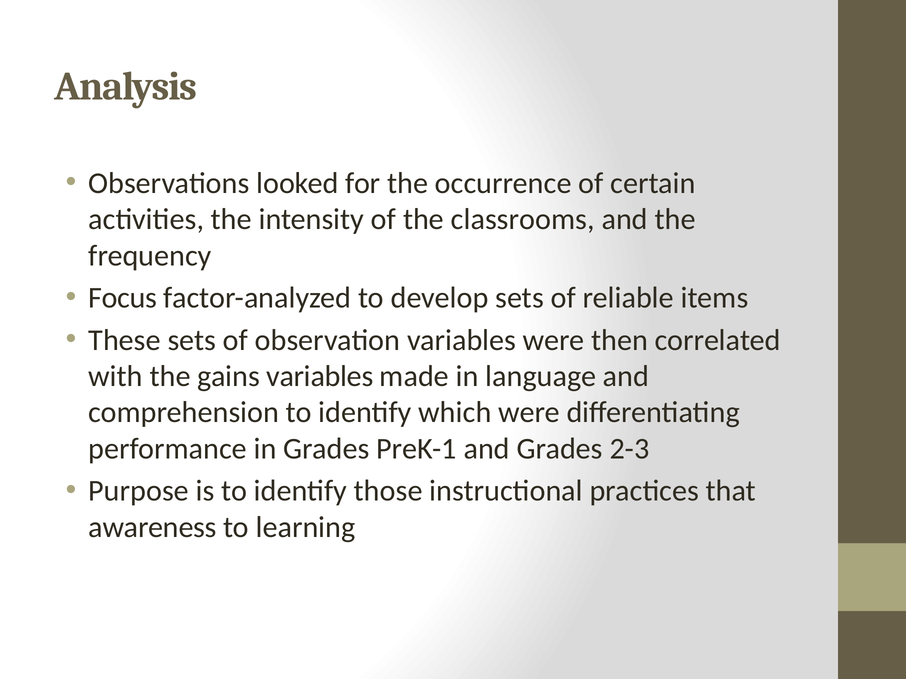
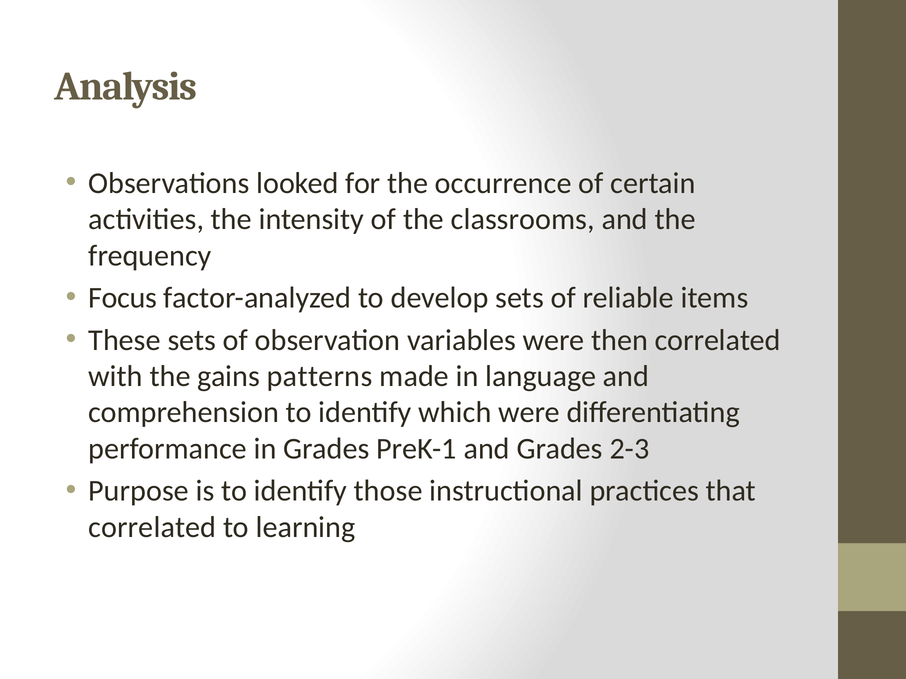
gains variables: variables -> patterns (320, 377)
awareness: awareness -> correlated (152, 528)
